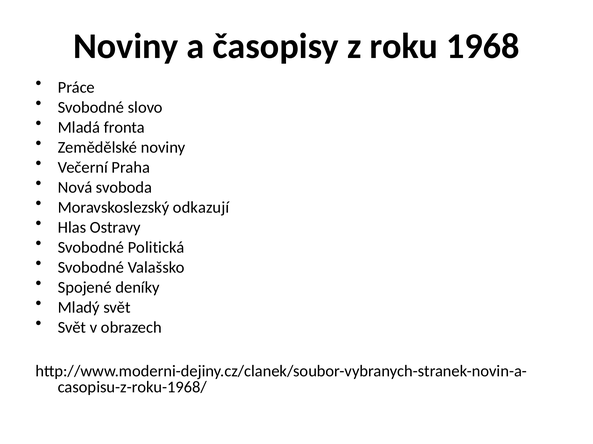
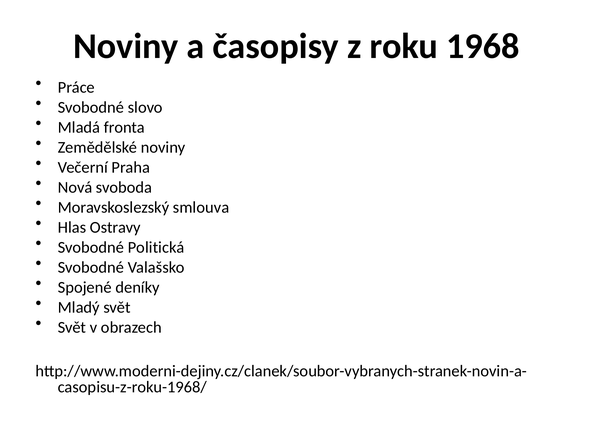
odkazují: odkazují -> smlouva (201, 208)
